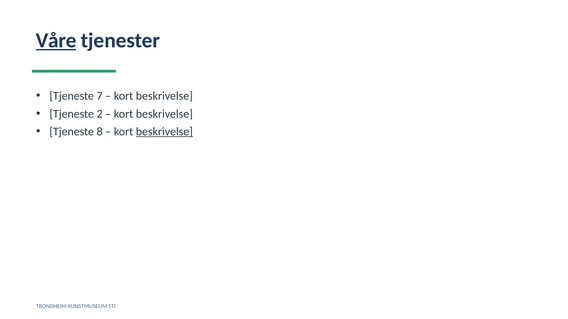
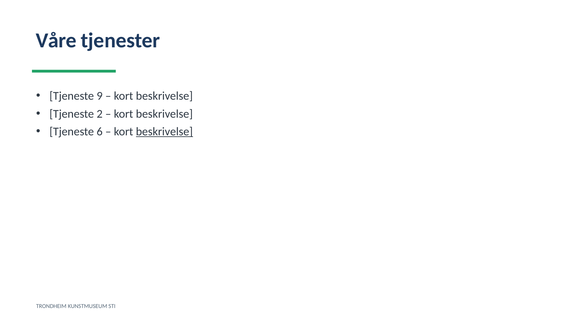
Våre underline: present -> none (56, 41)
7: 7 -> 9 (100, 96)
8: 8 -> 6 (100, 132)
